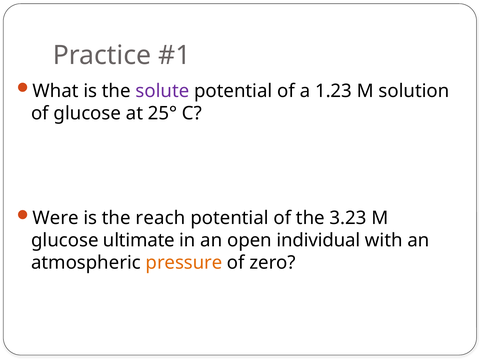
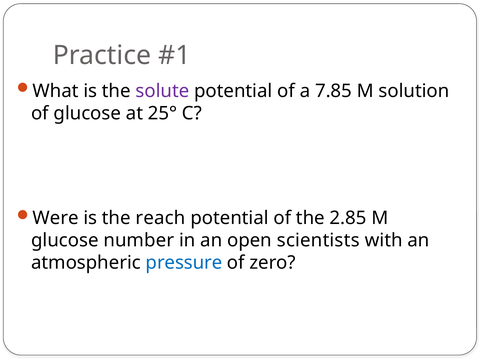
1.23: 1.23 -> 7.85 (334, 91)
3.23: 3.23 -> 2.85 (348, 218)
ultimate: ultimate -> number (139, 240)
individual: individual -> scientists (318, 240)
pressure colour: orange -> blue (184, 263)
